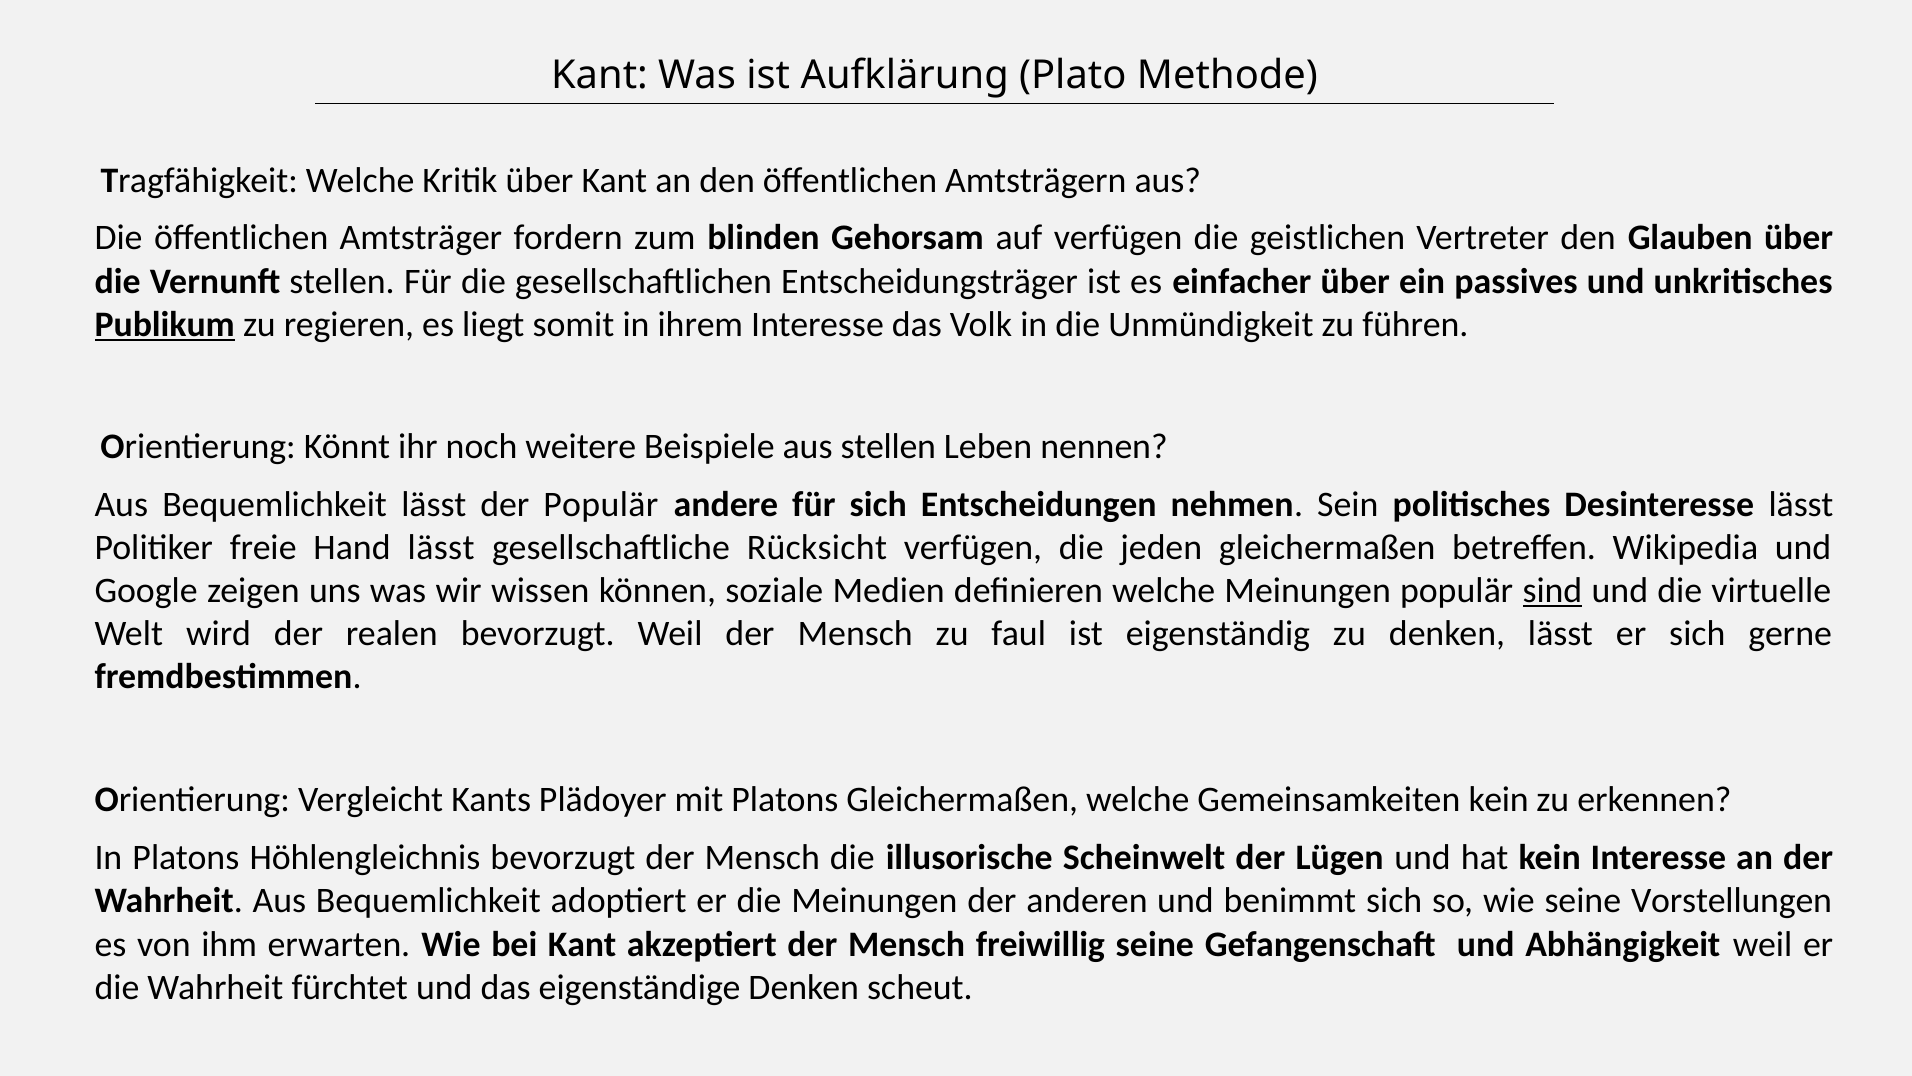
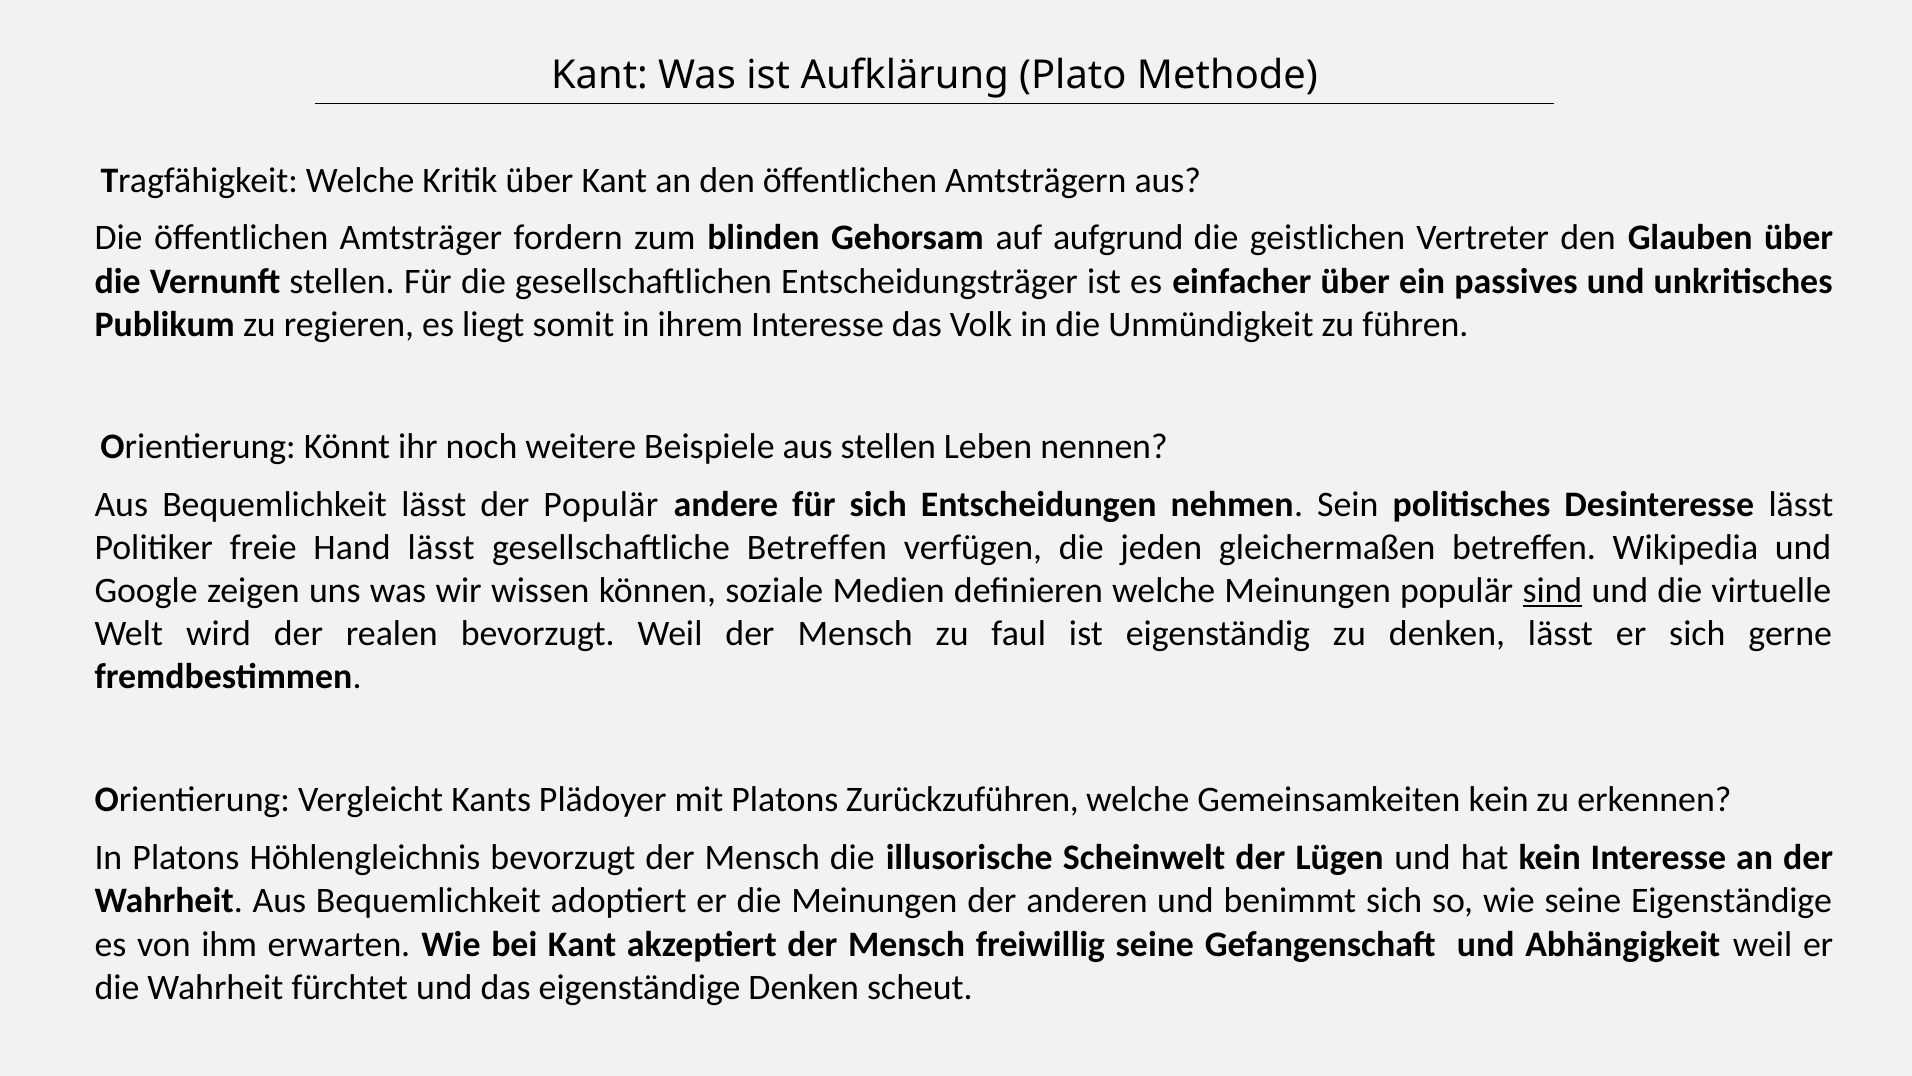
auf verfügen: verfügen -> aufgrund (1118, 238)
Publikum underline: present -> none (165, 324)
gesellschaftliche Rücksicht: Rücksicht -> Betreffen (817, 548)
Platons Gleichermaßen: Gleichermaßen -> Zurückzuführen (962, 800)
seine Vorstellungen: Vorstellungen -> Eigenständige (1732, 901)
